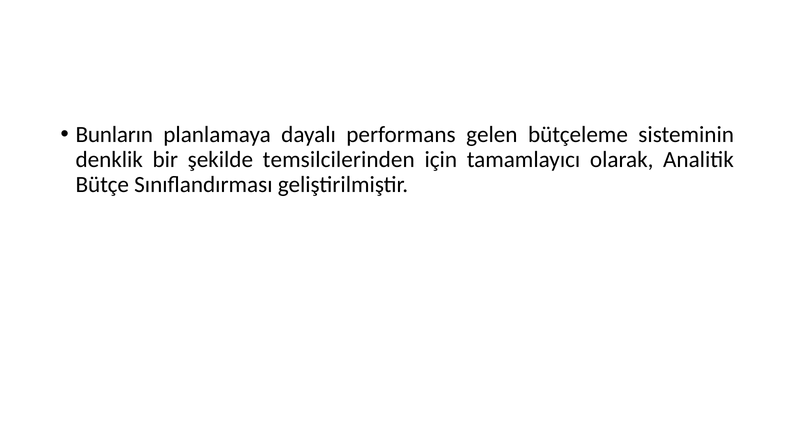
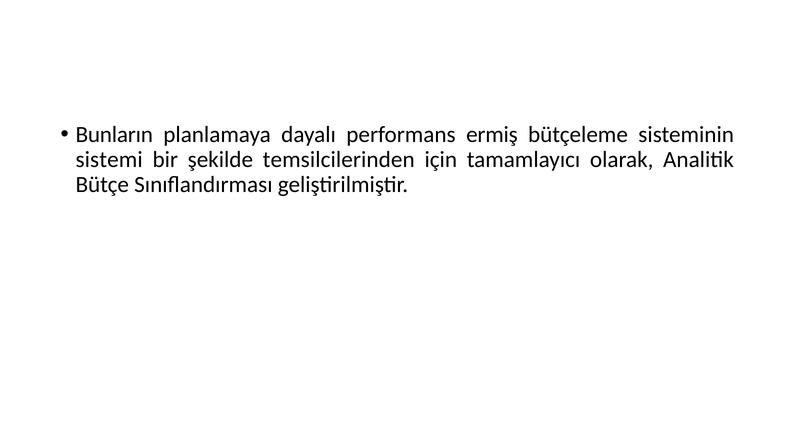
gelen: gelen -> ermiş (492, 134)
denklik: denklik -> sistemi (109, 159)
